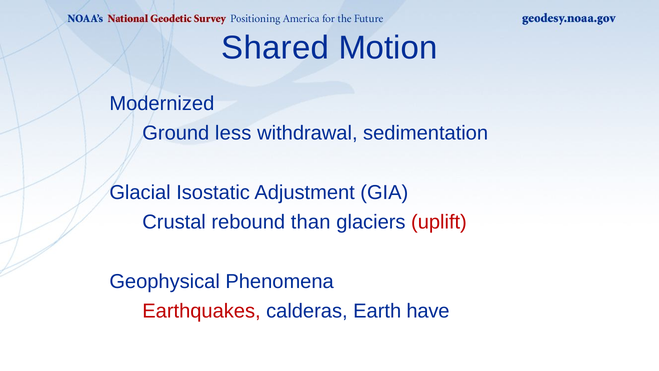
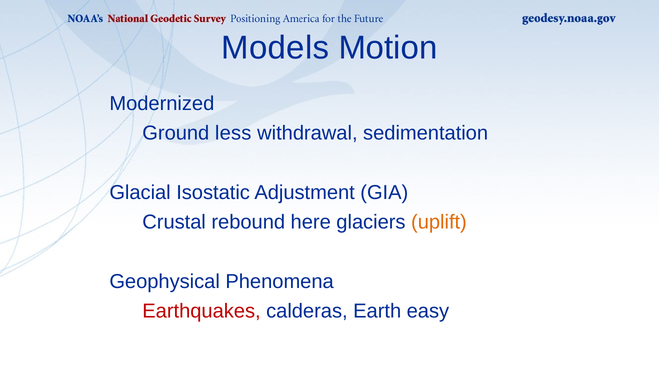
Shared: Shared -> Models (275, 48)
than: than -> here (311, 222)
uplift colour: red -> orange (439, 222)
have: have -> easy (428, 311)
